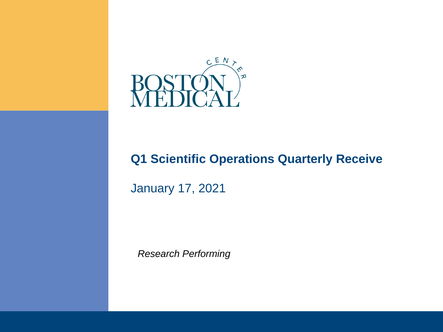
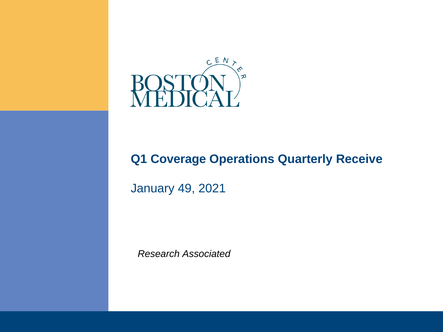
Scientific: Scientific -> Coverage (178, 159)
17: 17 -> 49 (186, 189)
Performing: Performing -> Associated (206, 254)
